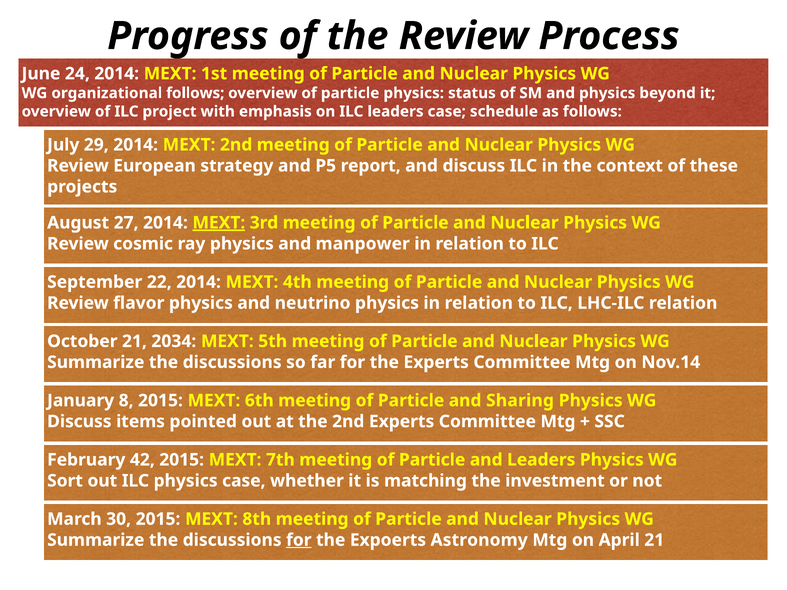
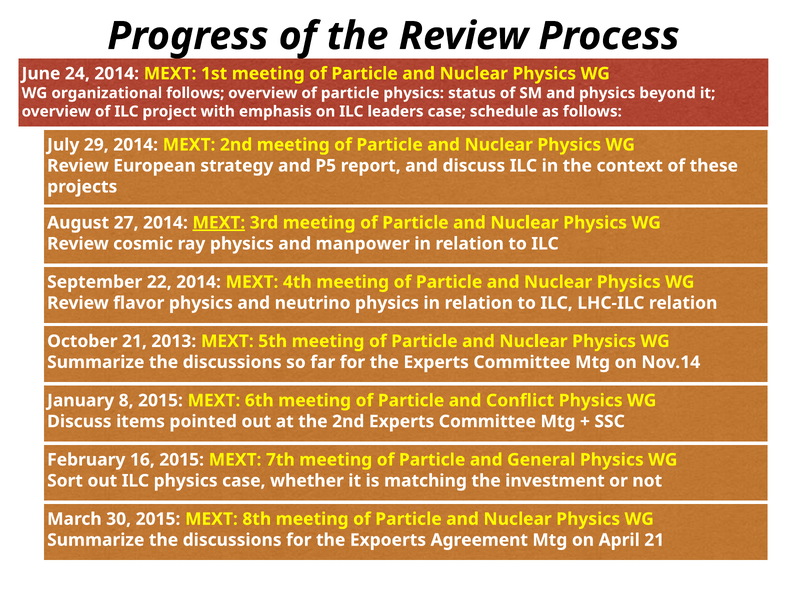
2034: 2034 -> 2013 (174, 341)
Sharing: Sharing -> Conflict (520, 401)
42: 42 -> 16 (142, 460)
and Leaders: Leaders -> General (541, 460)
for underline: present -> none (299, 540)
Astronomy: Astronomy -> Agreement (479, 540)
